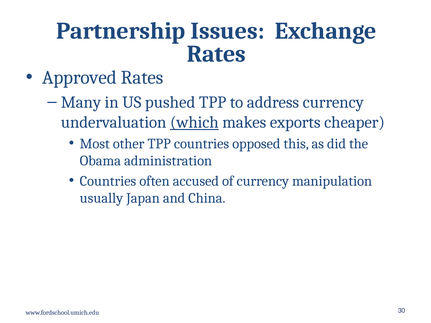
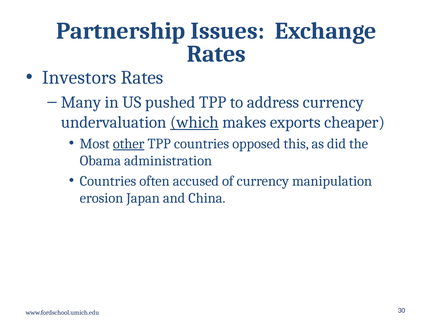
Approved: Approved -> Investors (79, 78)
other underline: none -> present (129, 144)
usually: usually -> erosion (102, 198)
